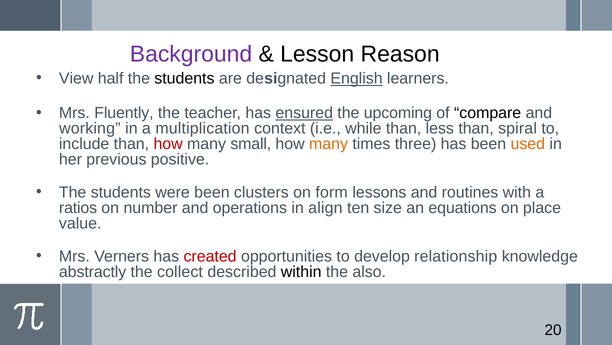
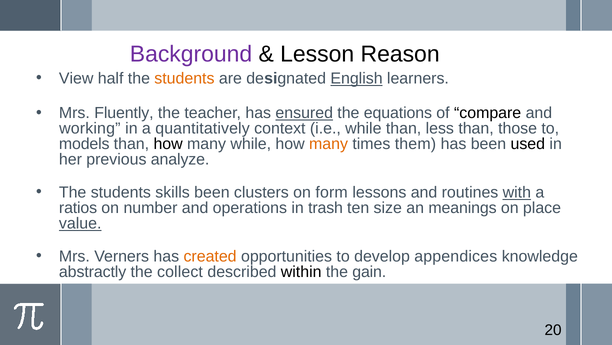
students colour: black -> orange (184, 78)
upcoming: upcoming -> equations (398, 113)
multiplication: multiplication -> quantitatively (203, 128)
spiral: spiral -> those (518, 128)
include: include -> models (84, 144)
how colour: red -> black (168, 144)
many small: small -> while (251, 144)
three: three -> them (415, 144)
used colour: orange -> black (528, 144)
positive: positive -> analyze (180, 159)
were: were -> skills (173, 192)
with underline: none -> present (517, 192)
align: align -> trash (326, 208)
equations: equations -> meanings (463, 208)
value underline: none -> present (80, 223)
created colour: red -> orange (210, 256)
relationship: relationship -> appendices (456, 256)
also: also -> gain (369, 271)
